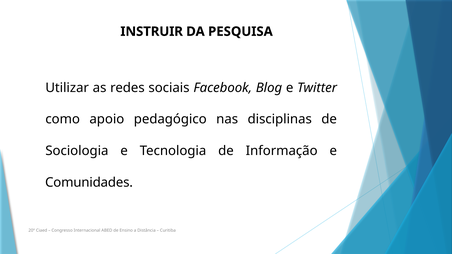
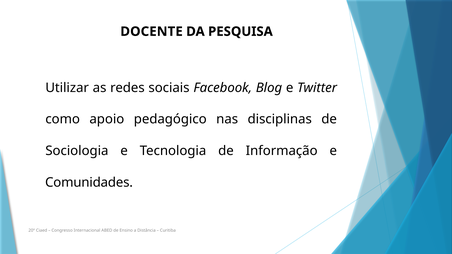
INSTRUIR: INSTRUIR -> DOCENTE (152, 32)
